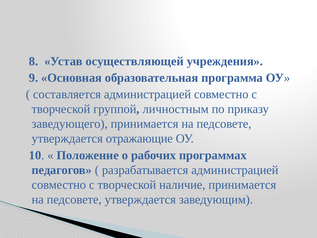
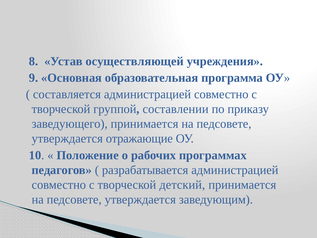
личностным: личностным -> составлении (176, 109)
наличие: наличие -> детский (182, 185)
